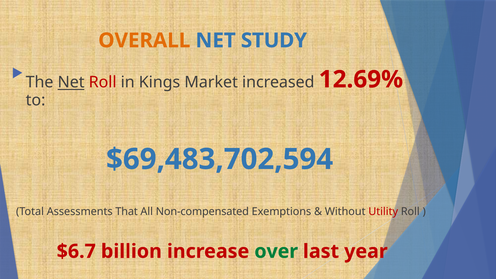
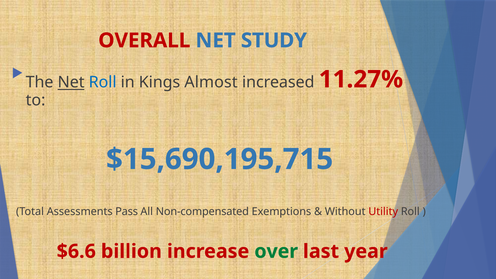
OVERALL colour: orange -> red (144, 40)
Roll colour: red -> blue (103, 82)
Market: Market -> Almost (211, 82)
12.69%: 12.69% -> 11.27% (361, 79)
$69,483,702,594: $69,483,702,594 -> $15,690,195,715 (220, 159)
That: That -> Pass (127, 211)
$6.7: $6.7 -> $6.6 (76, 251)
